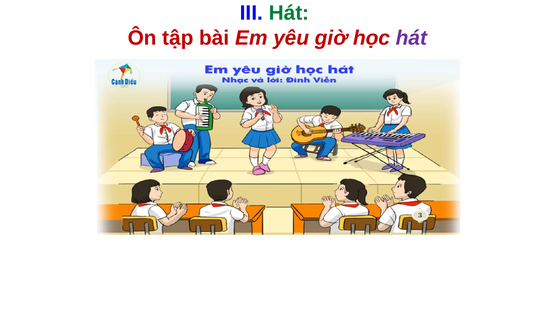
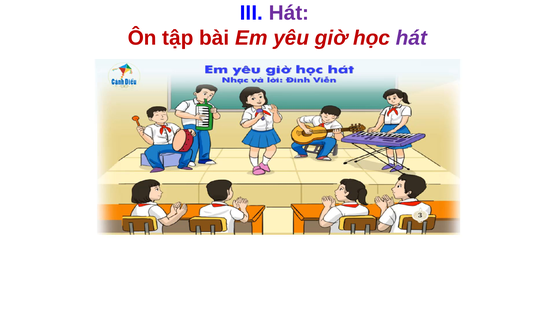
Hát colour: green -> purple (289, 13)
